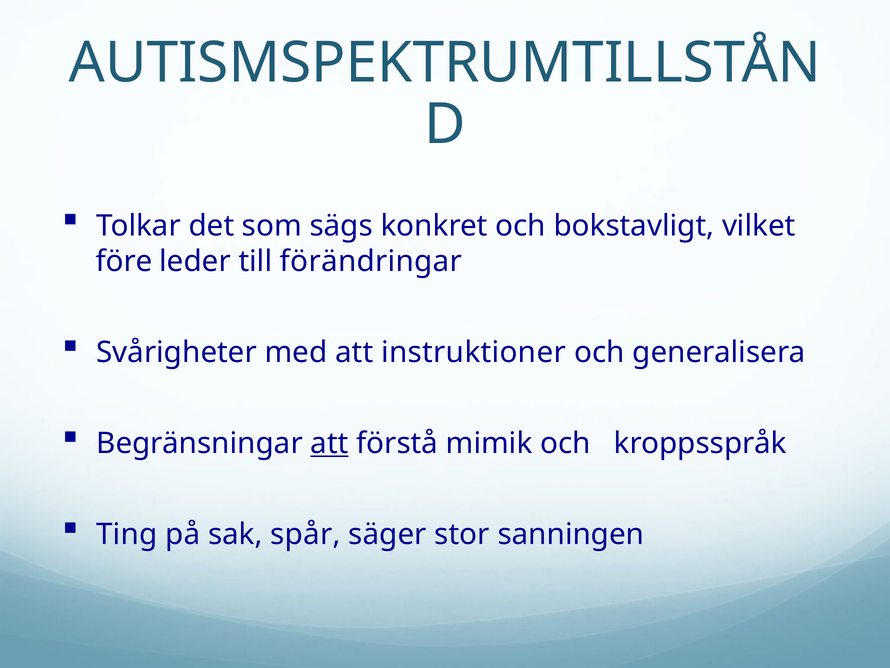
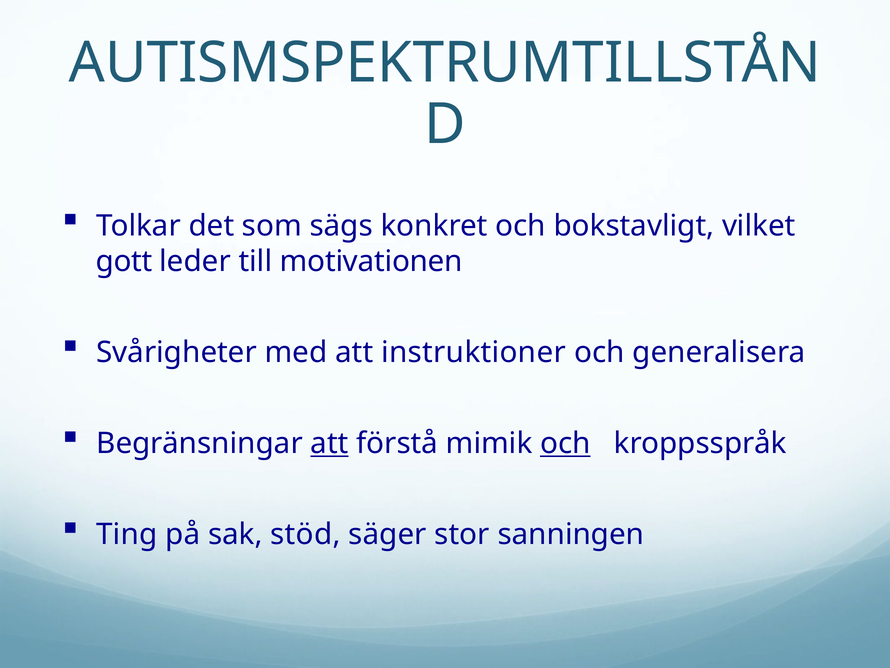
före: före -> gott (124, 261)
förändringar: förändringar -> motivationen (371, 261)
och underline: none -> present (565, 443)
spår: spår -> stöd (306, 534)
